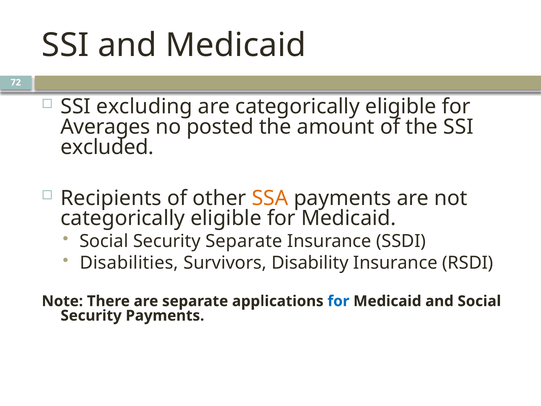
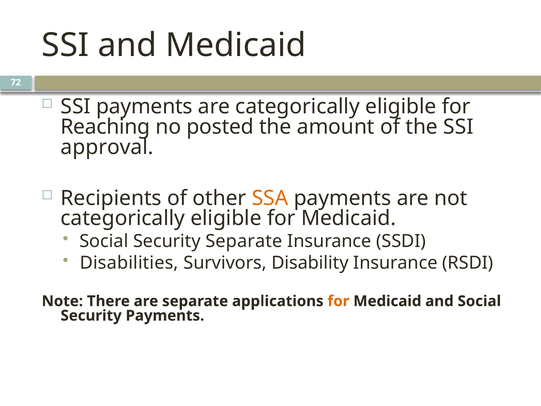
SSI excluding: excluding -> payments (144, 107)
Averages: Averages -> Reaching (105, 127)
excluded: excluded -> approval (107, 147)
for colour: blue -> orange (338, 301)
